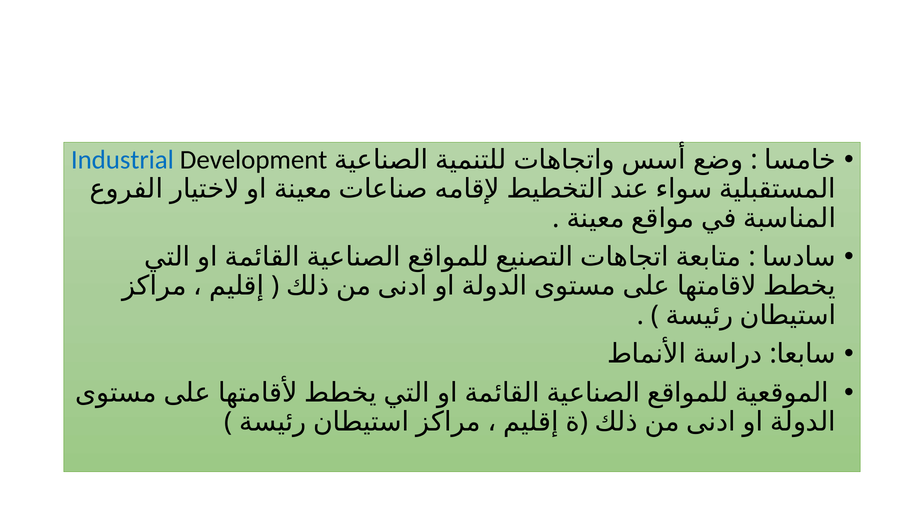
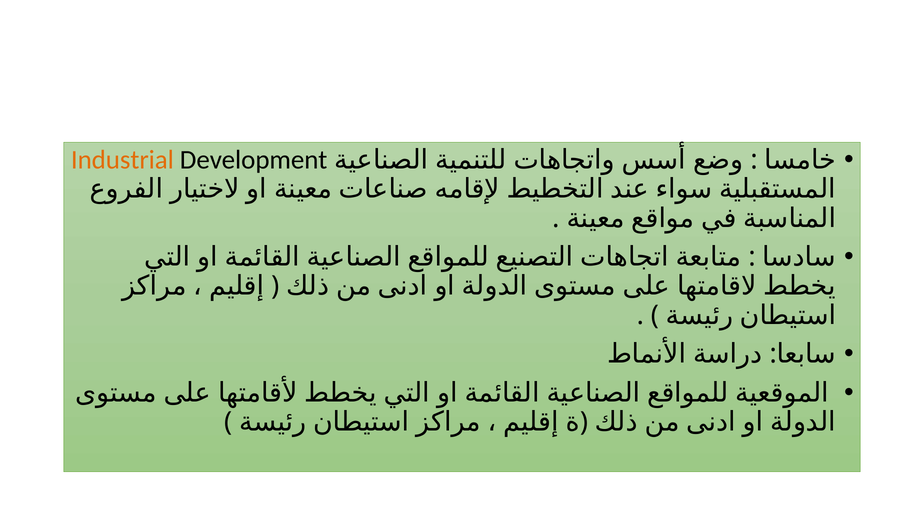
Industrial colour: blue -> orange (122, 160)
